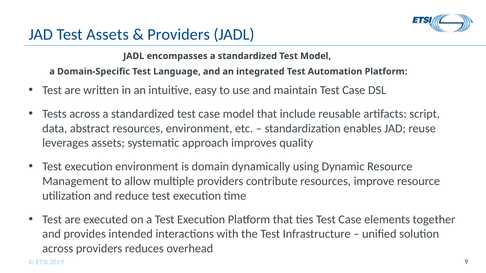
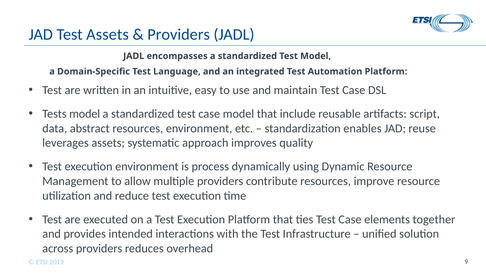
Tests across: across -> model (85, 114)
domain: domain -> process (210, 167)
